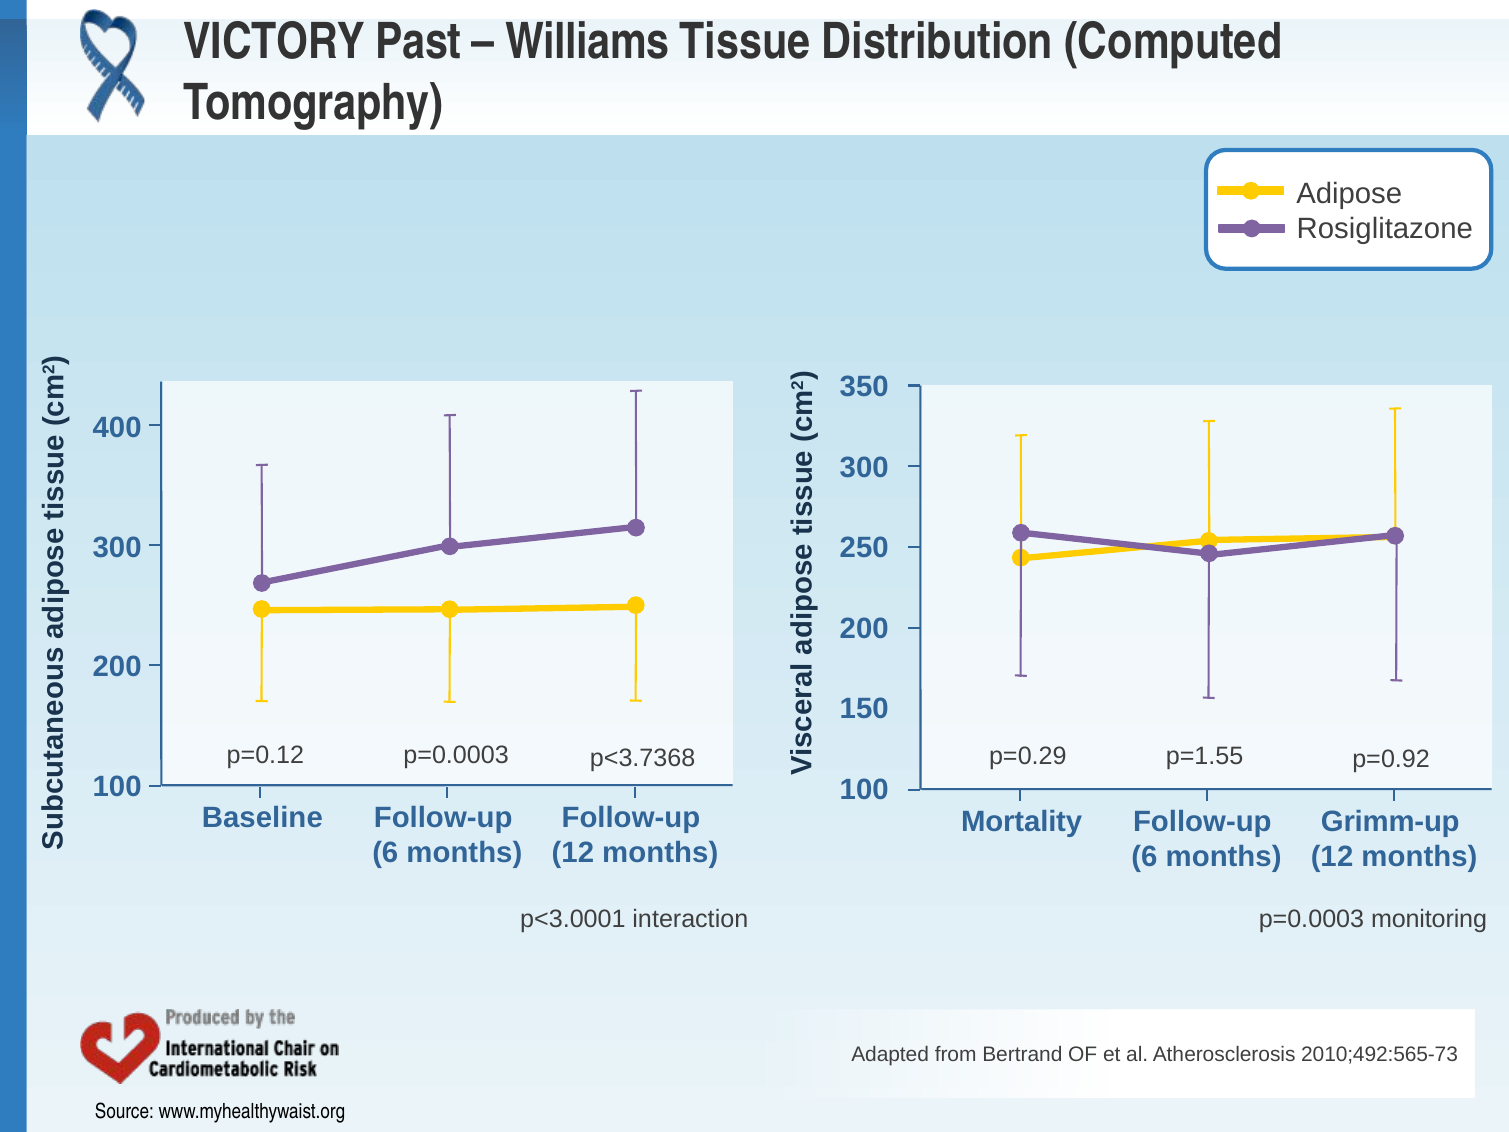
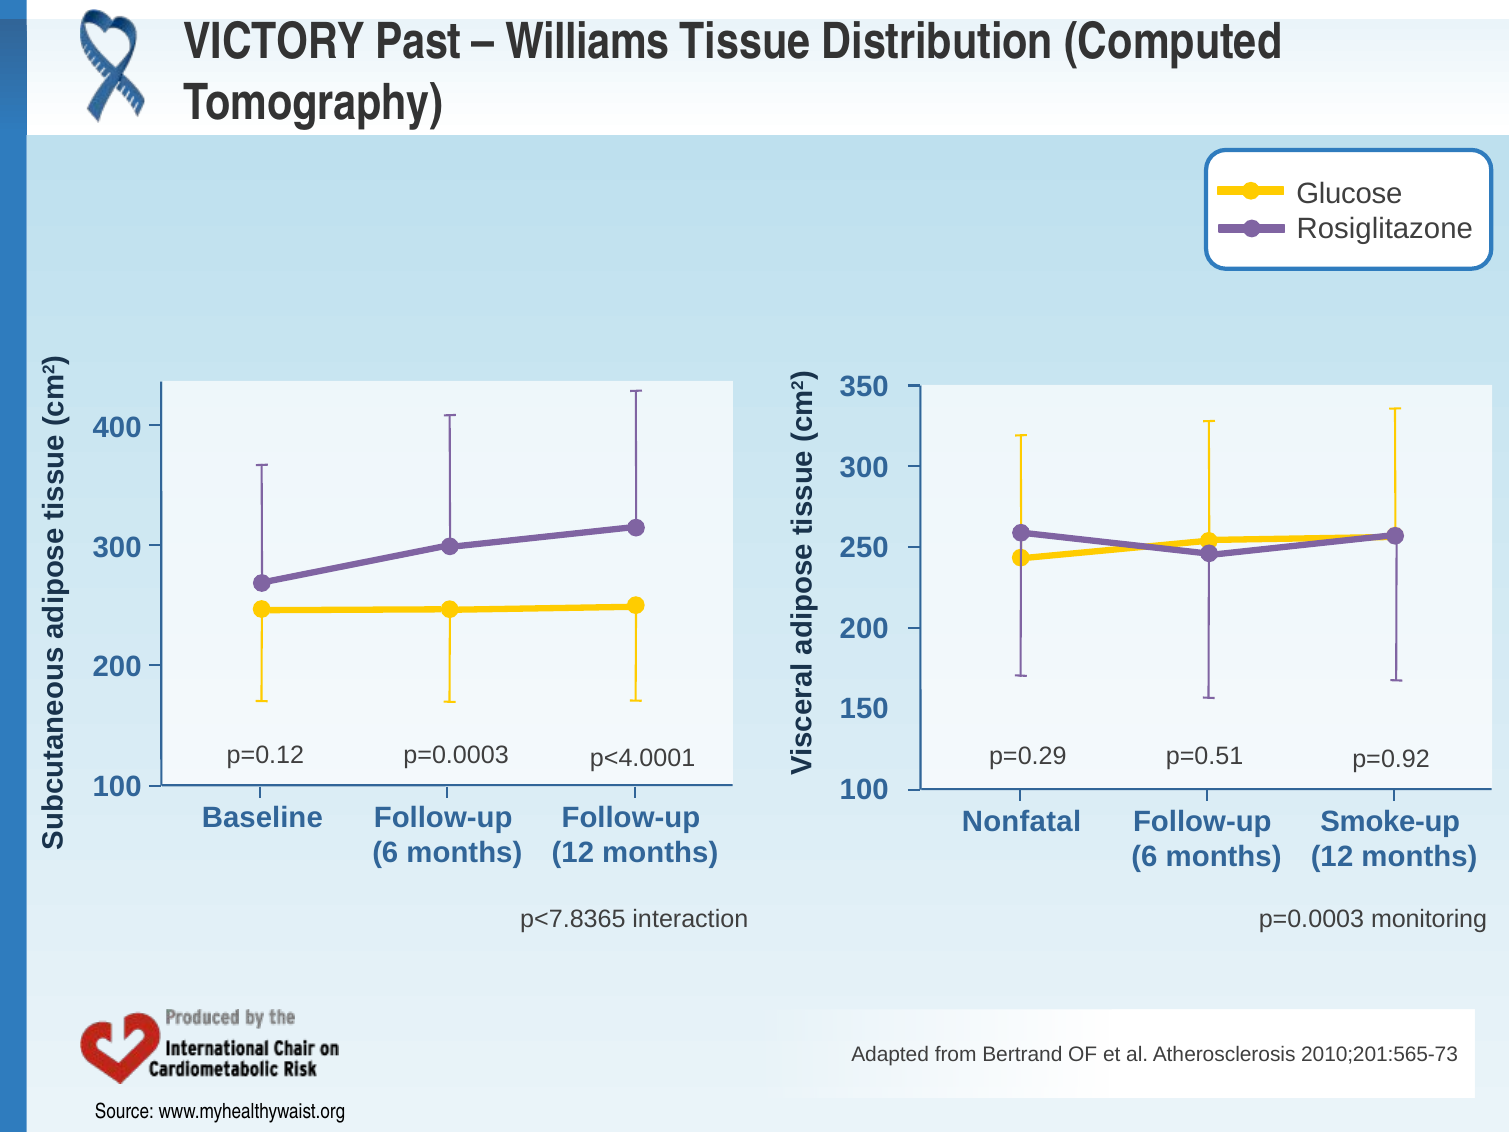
Adipose: Adipose -> Glucose (1349, 193)
p<3.7368: p<3.7368 -> p<4.0001 (643, 758)
p=1.55: p=1.55 -> p=0.51 (1205, 756)
Mortality: Mortality -> Nonfatal (1021, 822)
Grimm-up: Grimm-up -> Smoke-up (1390, 822)
p<3.0001: p<3.0001 -> p<7.8365 (573, 919)
2010;492:565-73: 2010;492:565-73 -> 2010;201:565-73 (1380, 1055)
